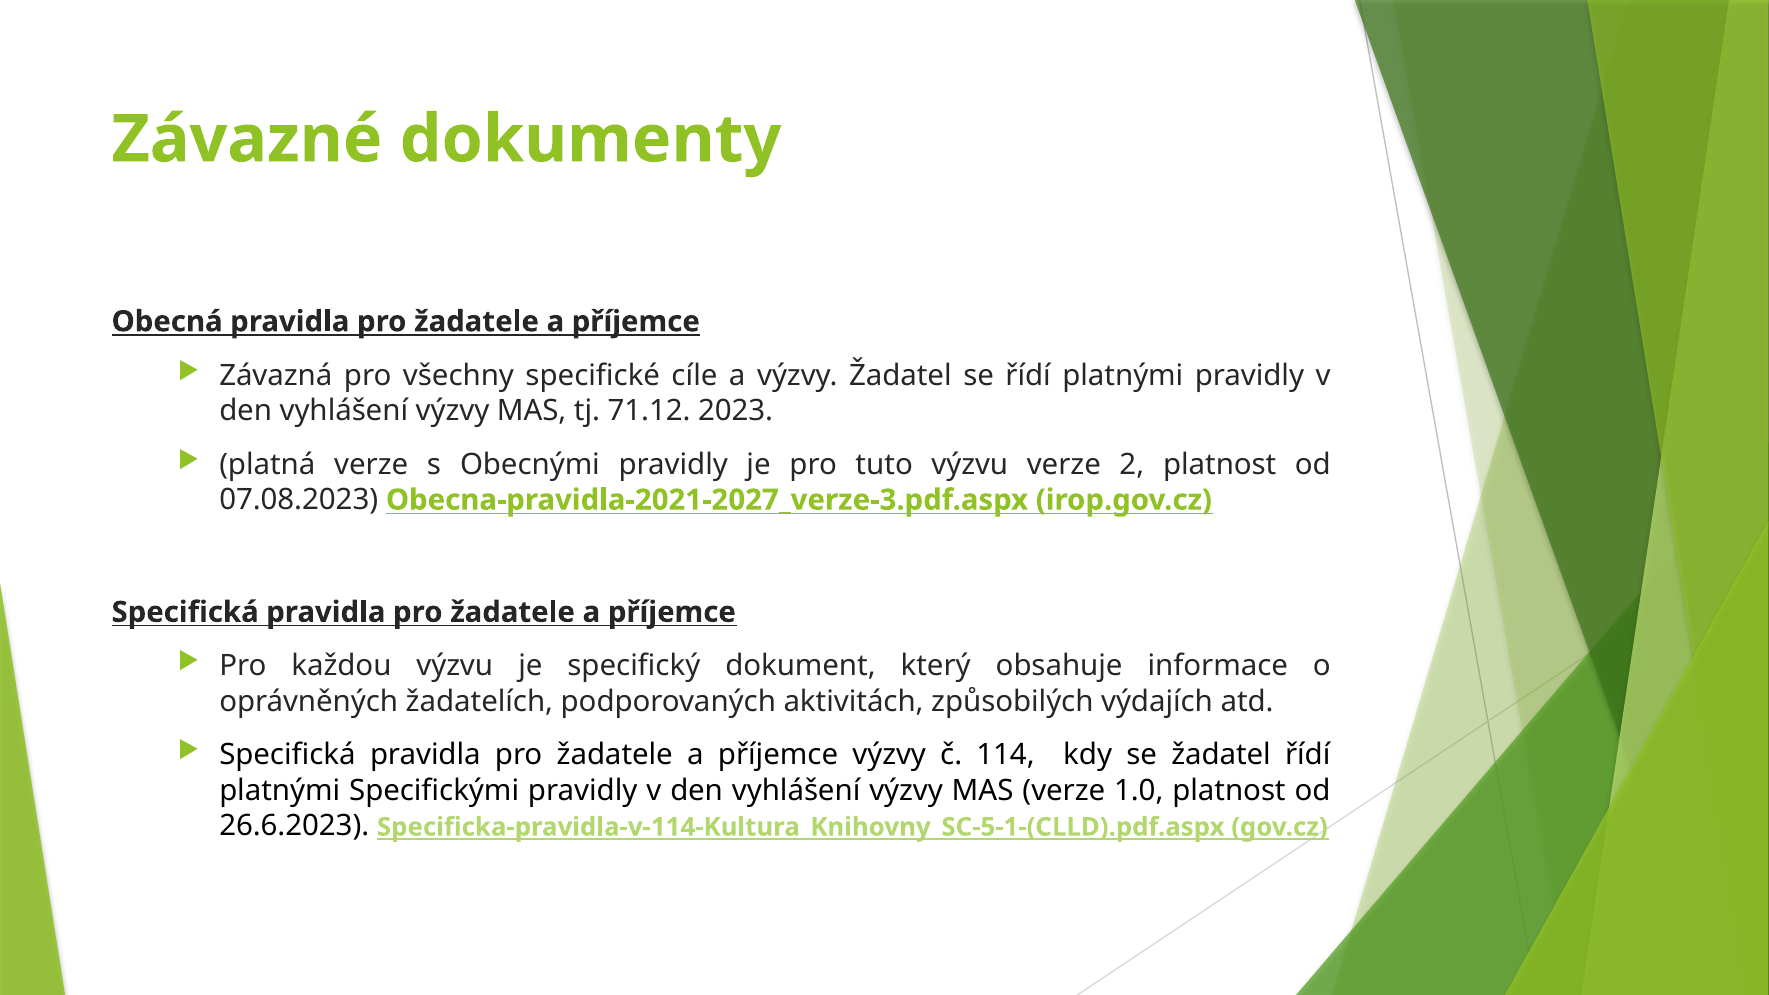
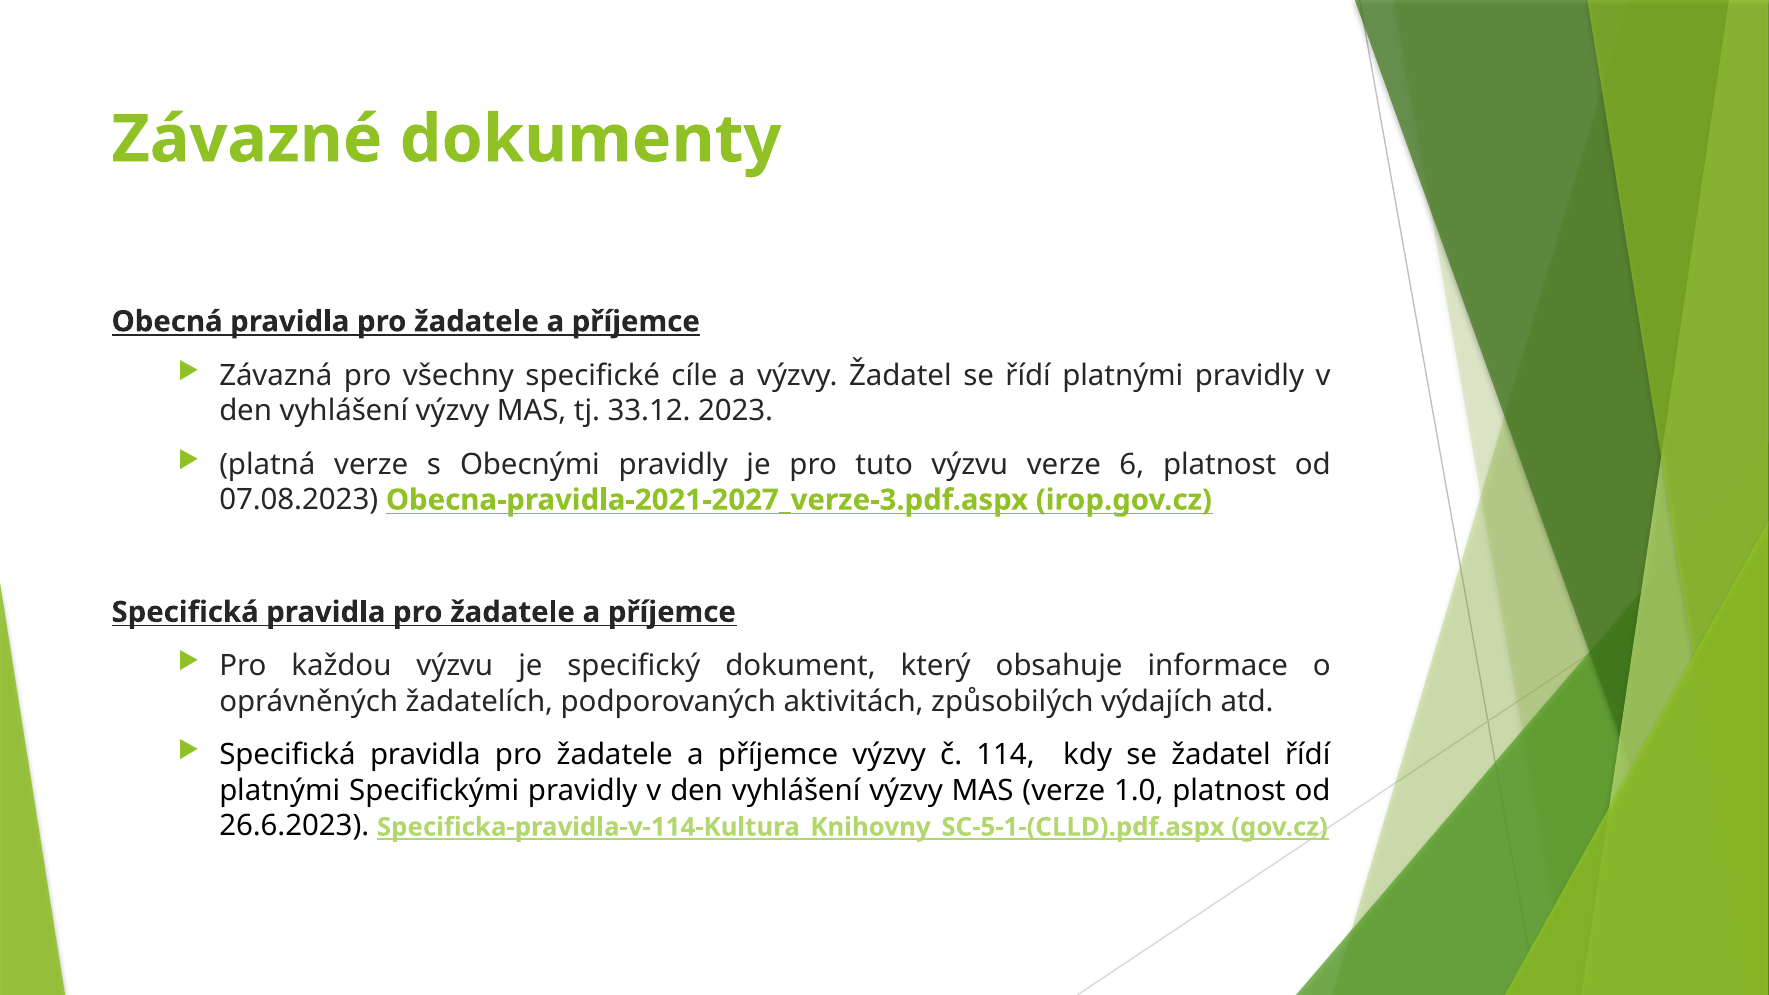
71.12: 71.12 -> 33.12 (649, 411)
2: 2 -> 6 (1132, 465)
